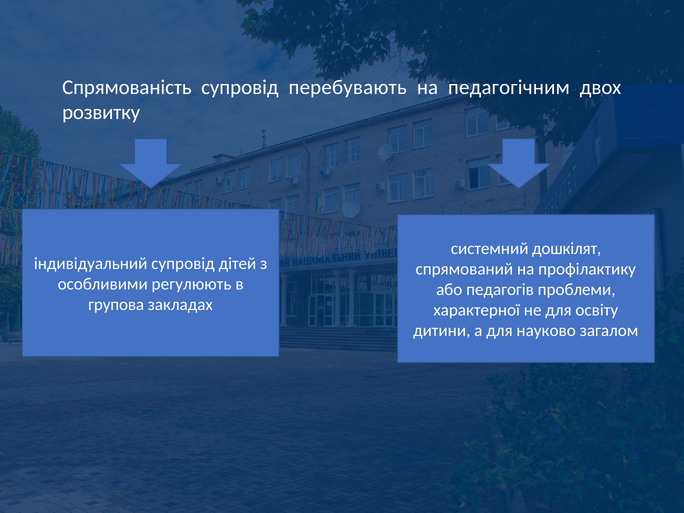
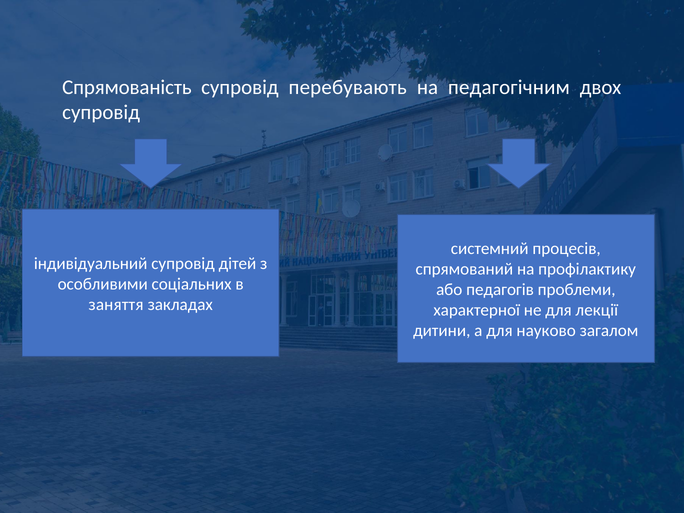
розвитку: розвитку -> супровід (101, 112)
дошкілят: дошкілят -> процесів (567, 249)
регулюють: регулюють -> соціальних (192, 284)
групова: групова -> заняття (116, 305)
освіту: освіту -> лекції (597, 310)
